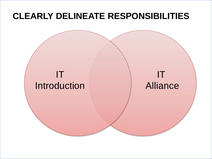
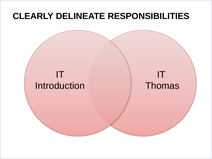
Alliance: Alliance -> Thomas (162, 86)
